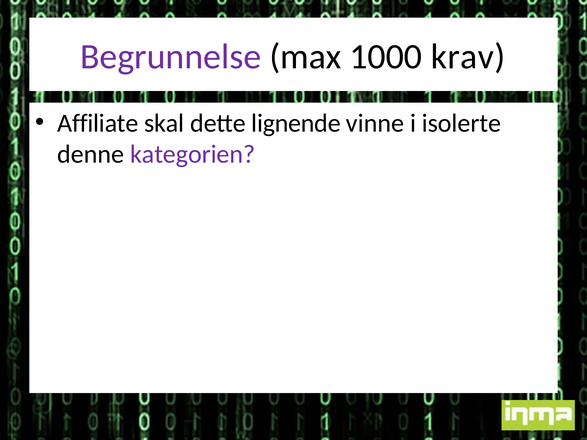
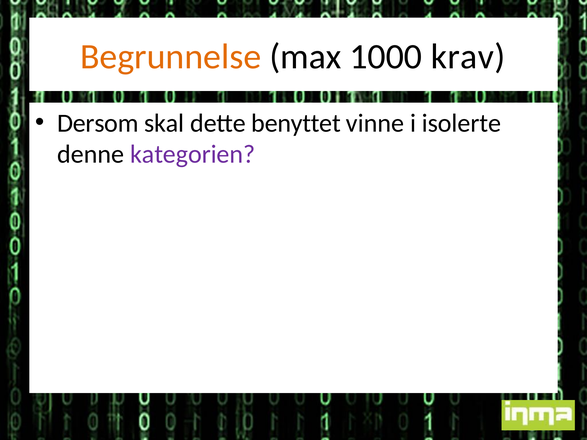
Begrunnelse colour: purple -> orange (171, 57)
Affiliate: Affiliate -> Dersom (98, 123)
lignende: lignende -> benyttet (296, 123)
